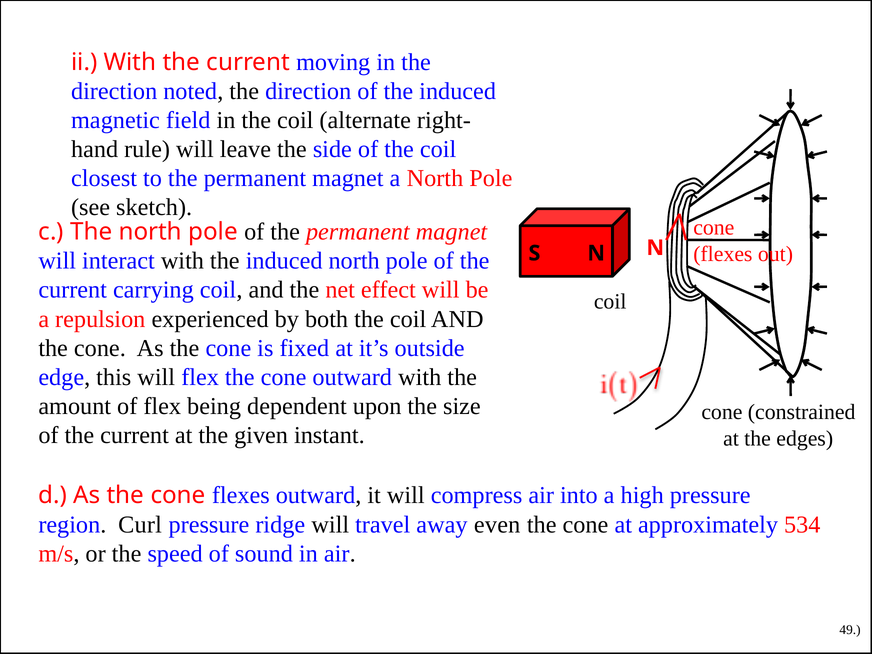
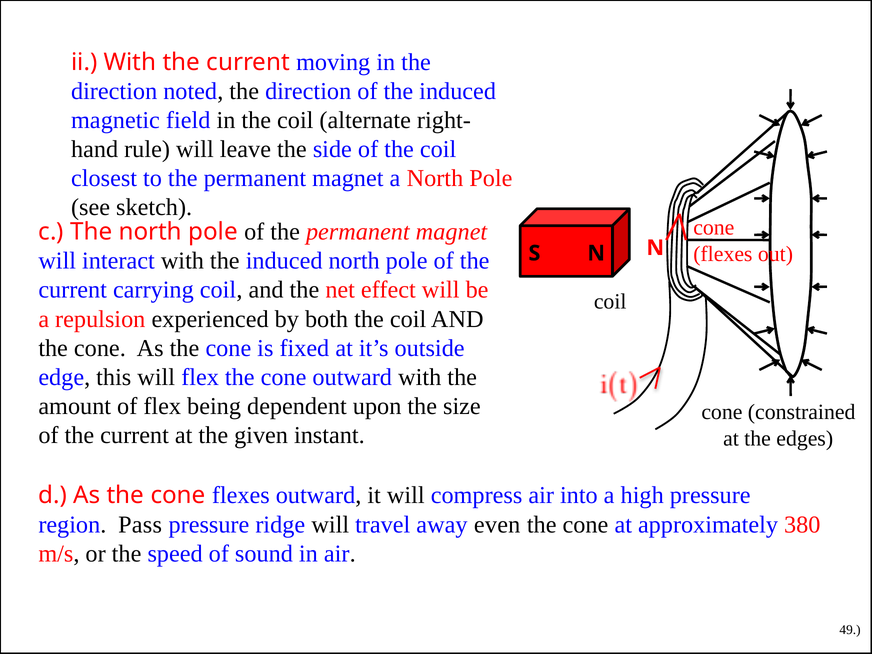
Curl: Curl -> Pass (140, 525)
534: 534 -> 380 (802, 525)
